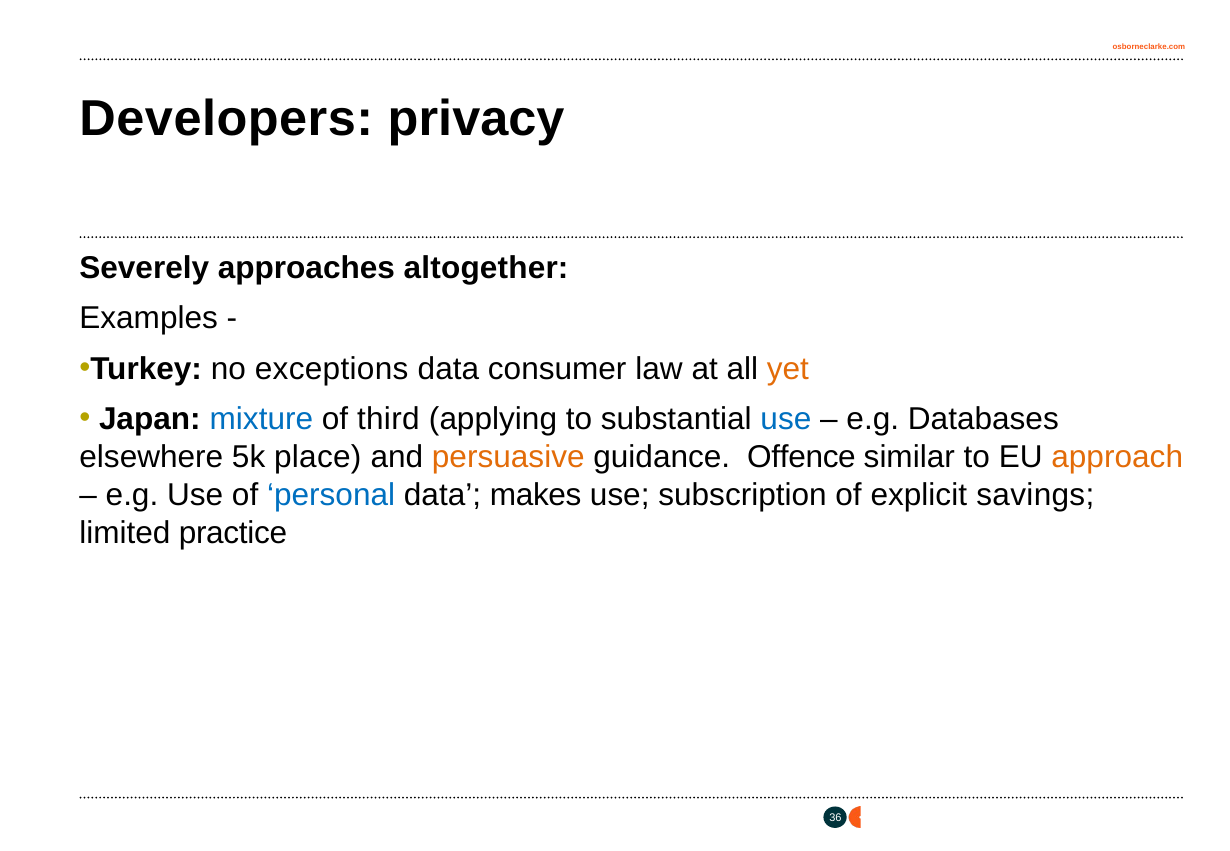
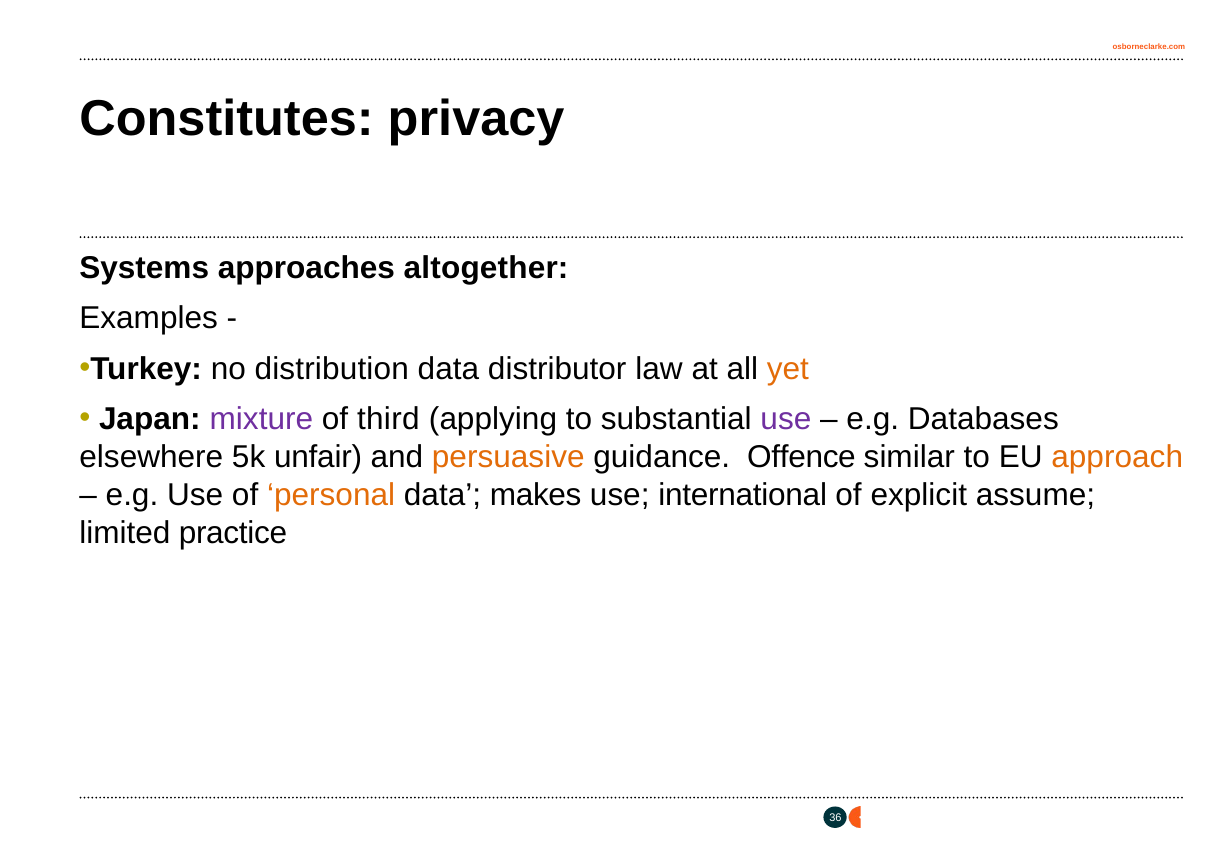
Developers: Developers -> Constitutes (227, 119)
Severely: Severely -> Systems (144, 268)
exceptions: exceptions -> distribution (332, 369)
consumer: consumer -> distributor (557, 369)
mixture colour: blue -> purple (261, 420)
use colour: blue -> purple (786, 420)
place: place -> unfair (318, 457)
personal colour: blue -> orange (331, 495)
subscription: subscription -> international (743, 495)
savings: savings -> assume (1036, 495)
